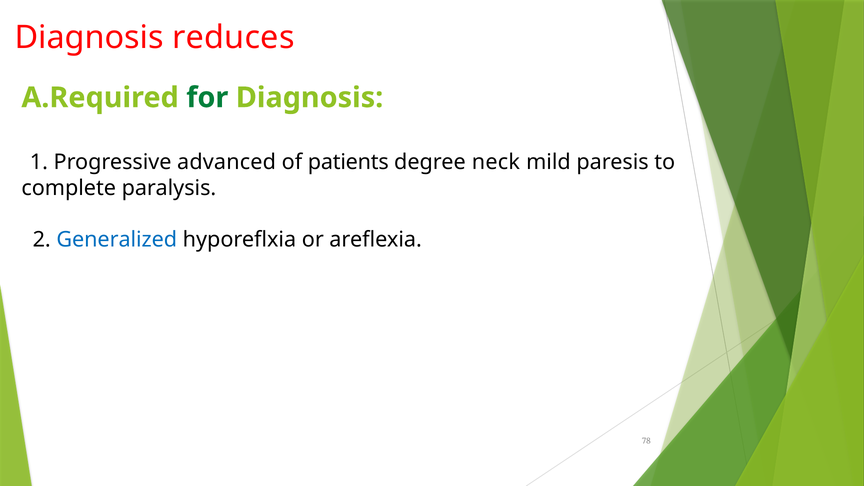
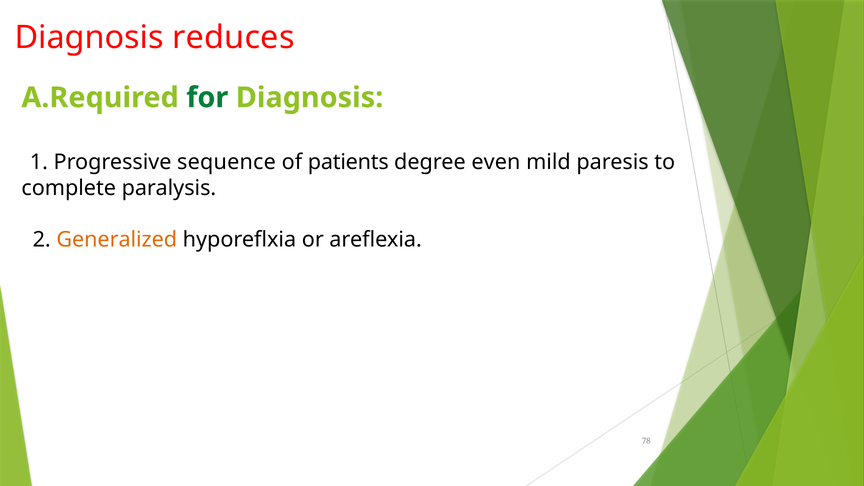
advanced: advanced -> sequence (226, 162)
neck: neck -> even (496, 162)
Generalized colour: blue -> orange (117, 240)
